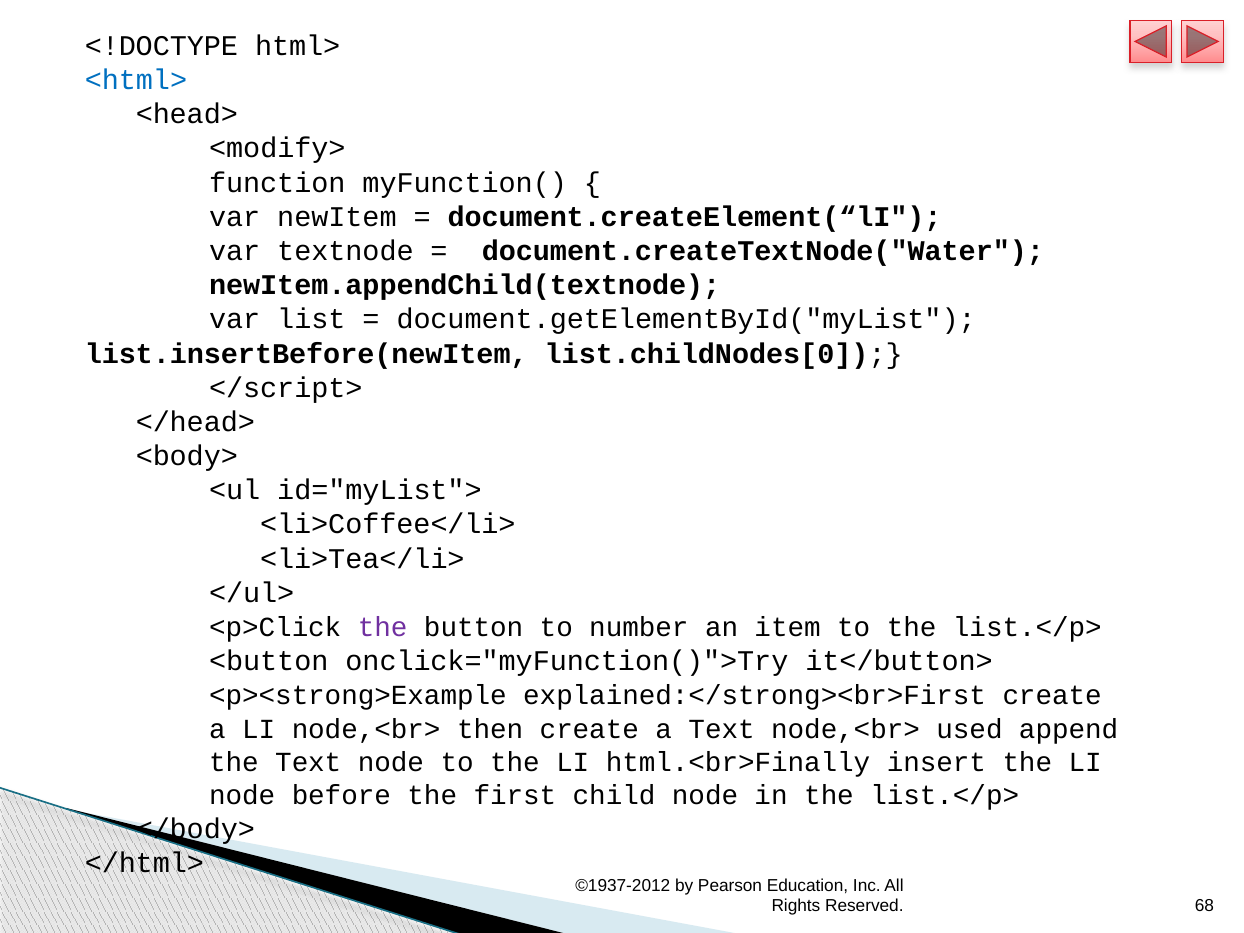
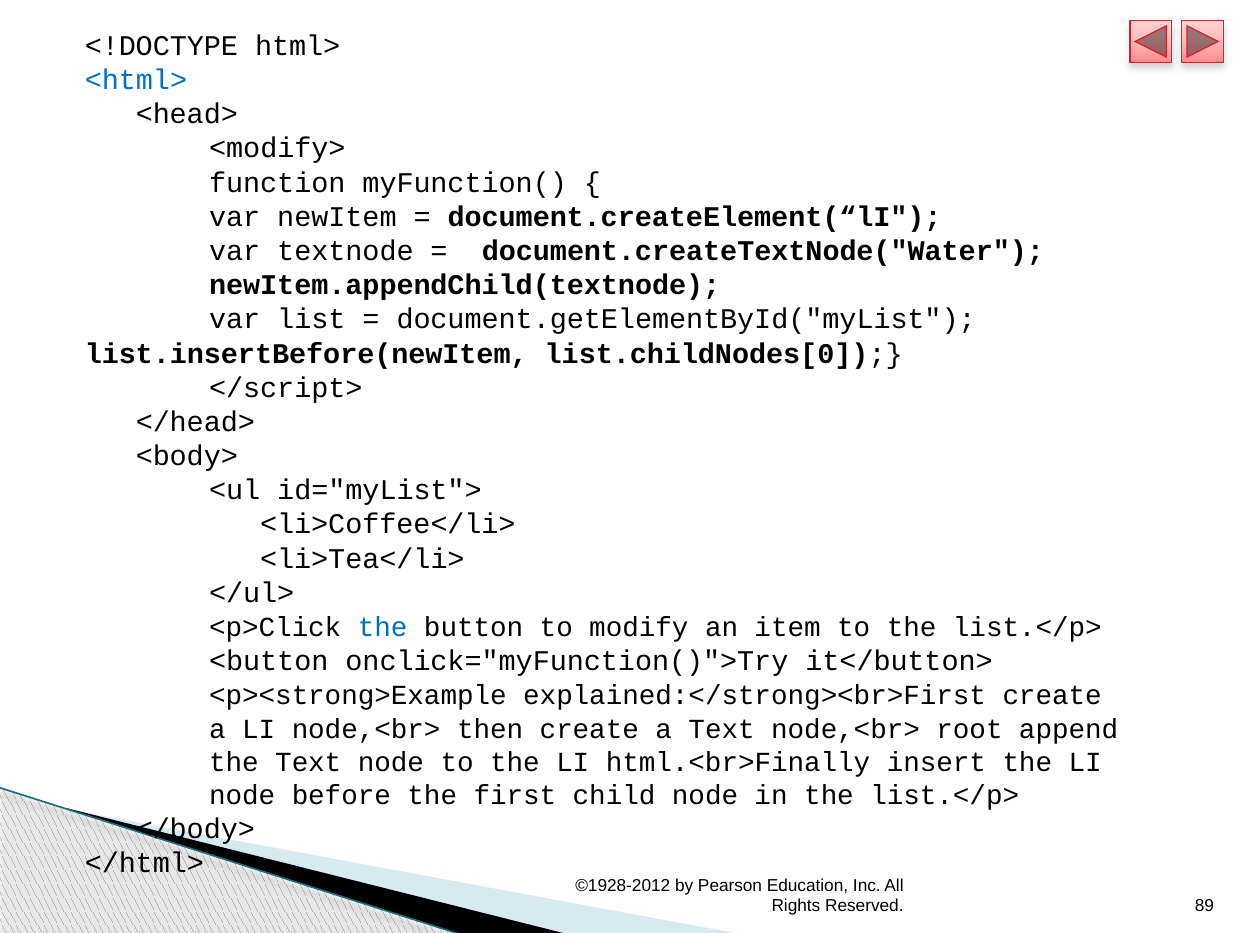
the colour: purple -> blue (383, 627)
number: number -> modify (639, 627)
used: used -> root (969, 729)
©1937-2012: ©1937-2012 -> ©1928-2012 (623, 885)
68: 68 -> 89 (1204, 906)
